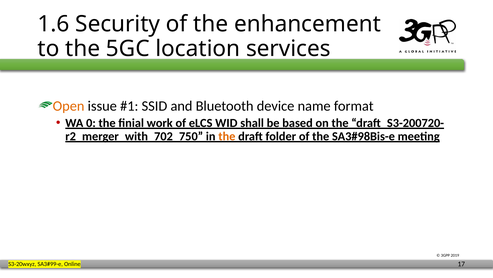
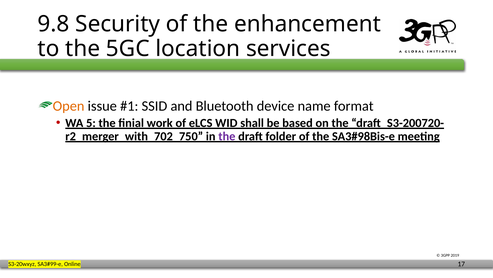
1.6: 1.6 -> 9.8 (54, 24)
0: 0 -> 5 (91, 123)
the colour: orange -> purple (227, 136)
